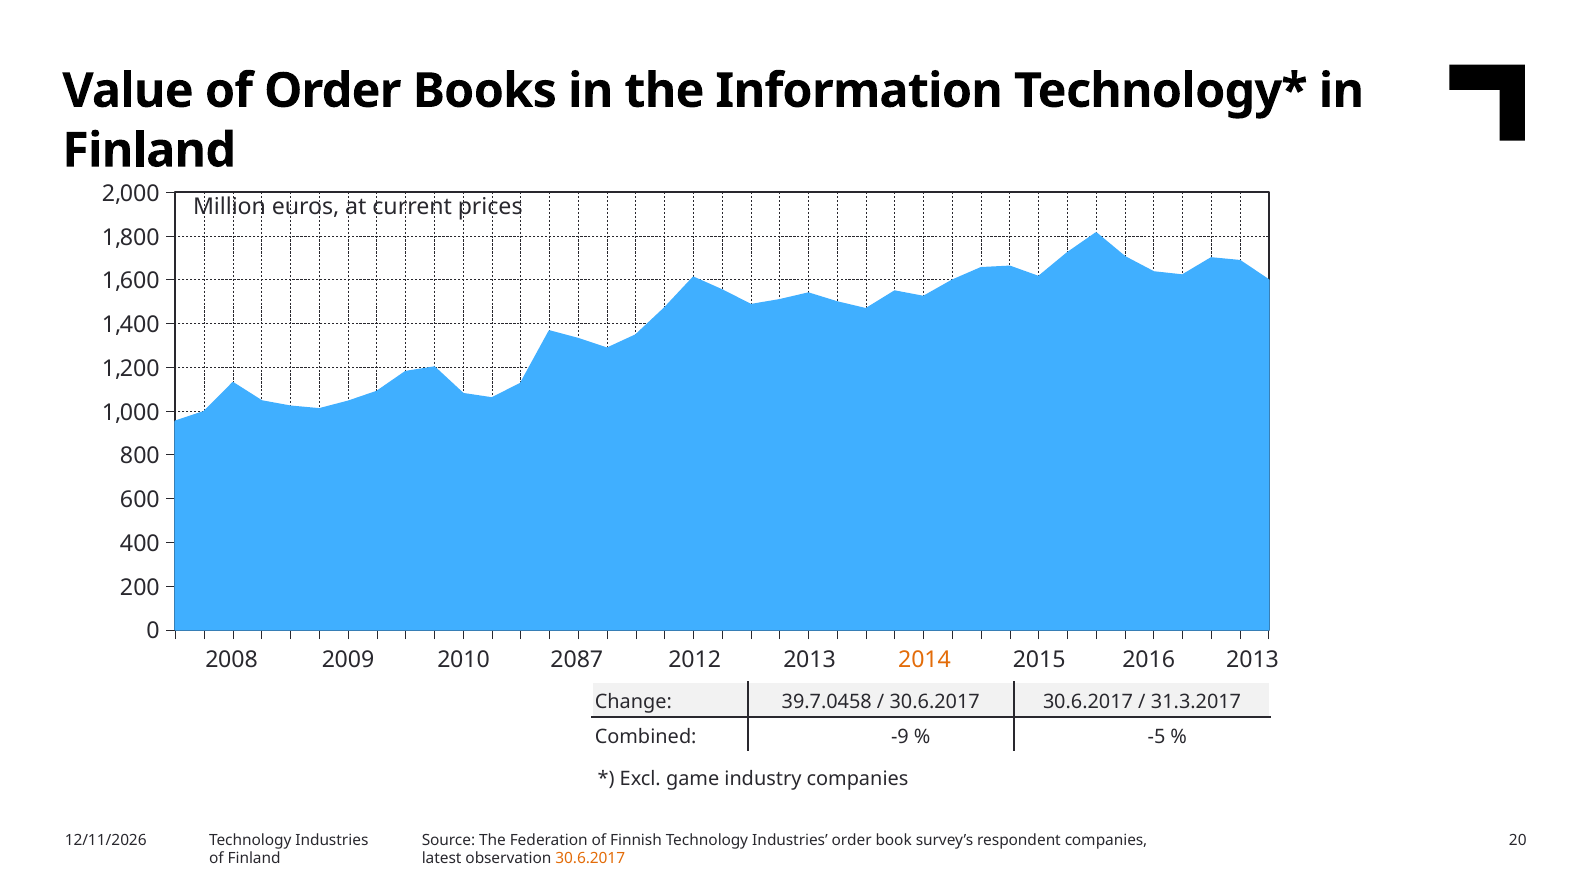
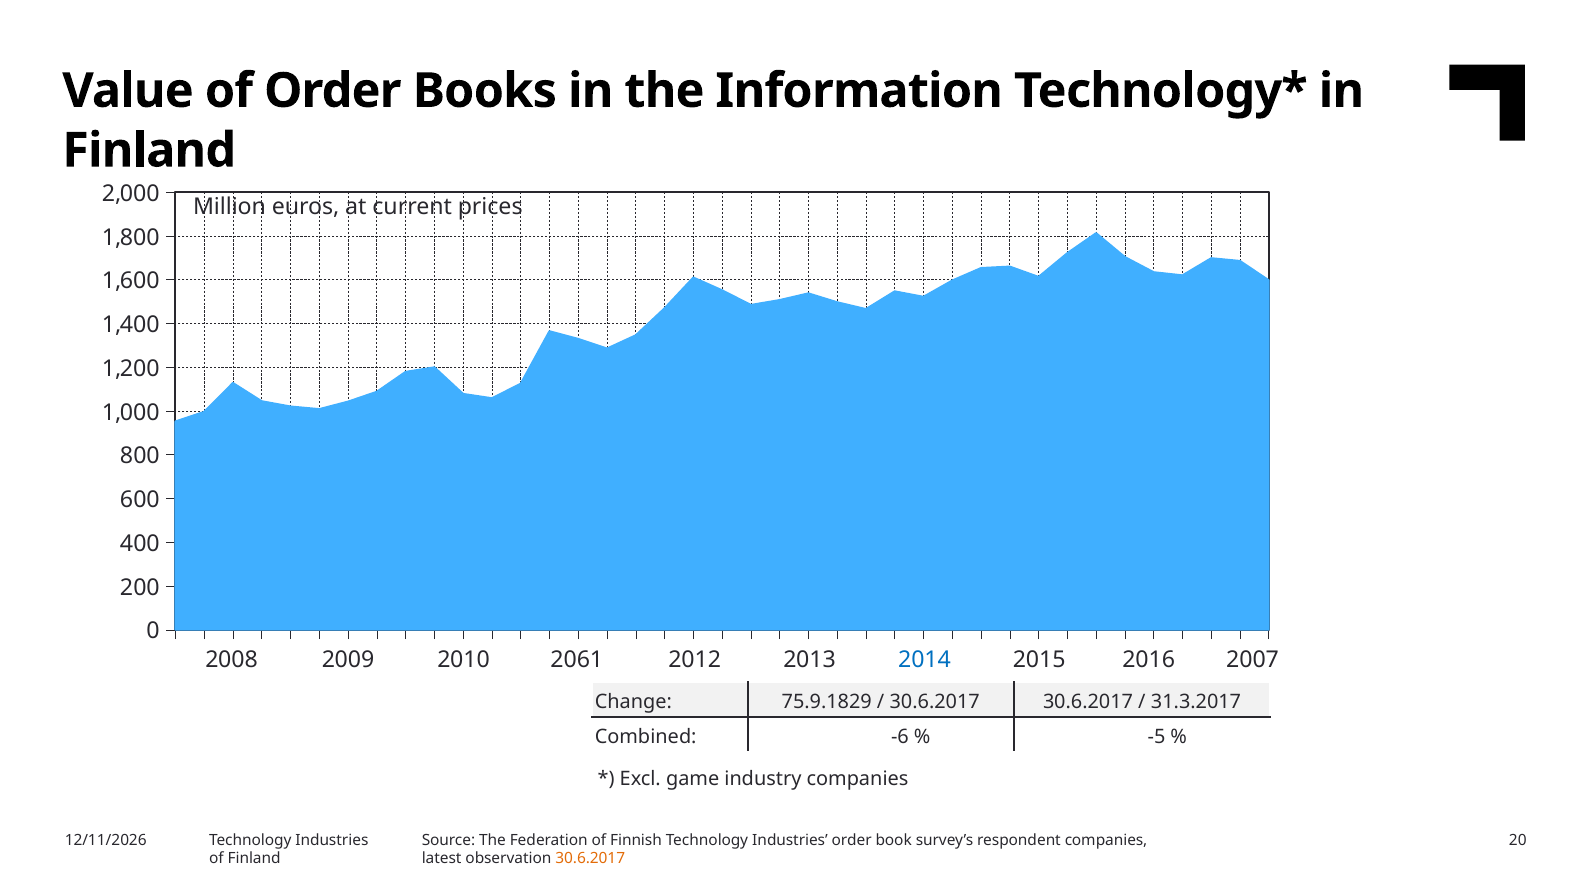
2087: 2087 -> 2061 (577, 660)
2014 colour: orange -> blue (924, 660)
2016 2013: 2013 -> 2007 (1253, 660)
39.7.0458: 39.7.0458 -> 75.9.1829 (827, 702)
-9: -9 -> -6 (900, 737)
